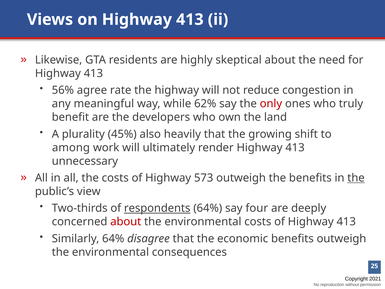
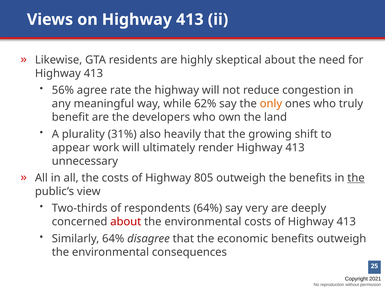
only colour: red -> orange (271, 104)
45%: 45% -> 31% (122, 134)
among: among -> appear (71, 147)
573: 573 -> 805 (204, 178)
respondents underline: present -> none (157, 208)
four: four -> very (257, 208)
